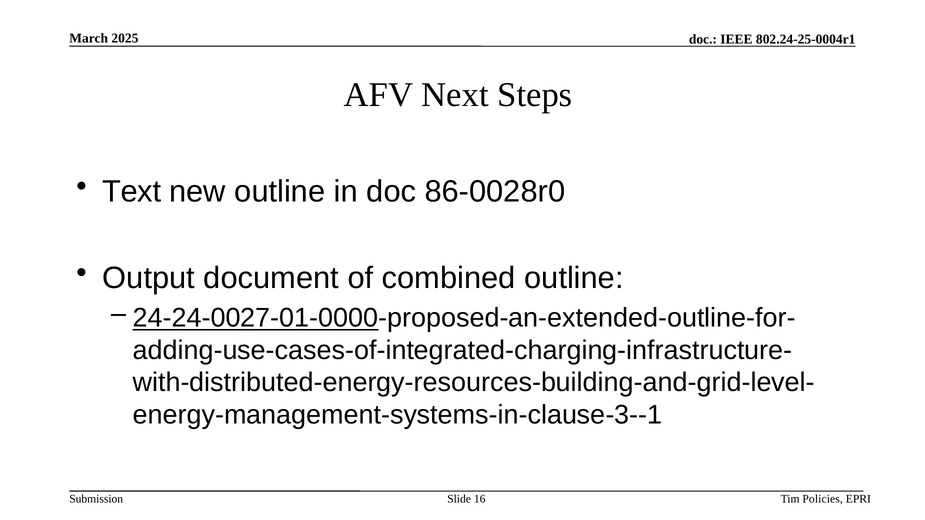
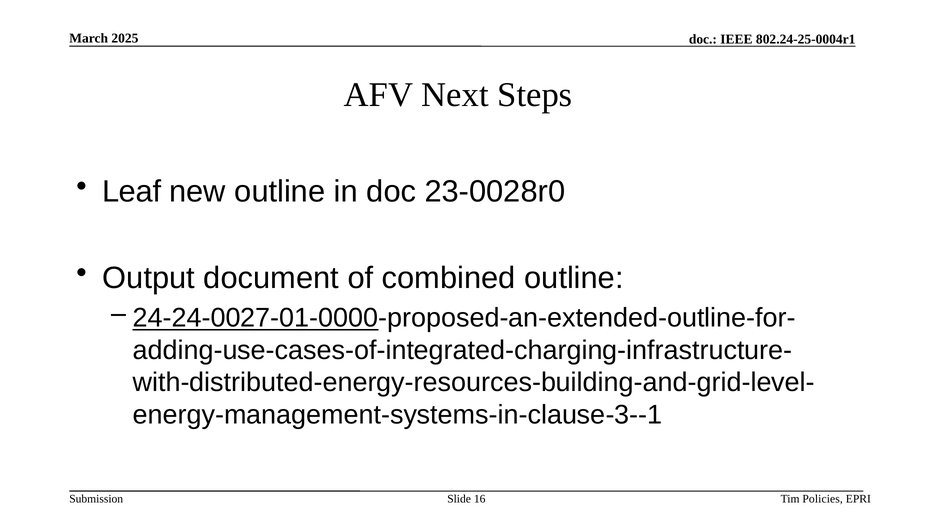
Text: Text -> Leaf (132, 192)
86-0028r0: 86-0028r0 -> 23-0028r0 (495, 192)
